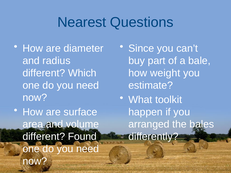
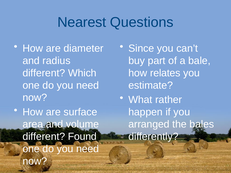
weight: weight -> relates (165, 73)
toolkit: toolkit -> rather (169, 100)
